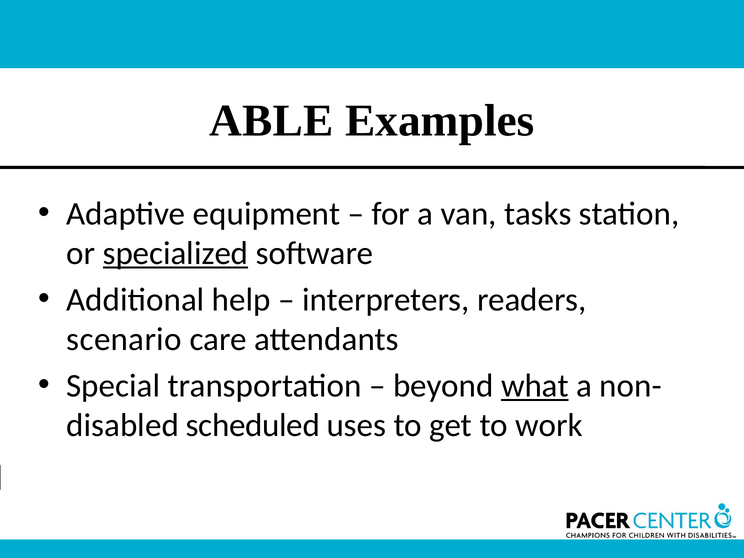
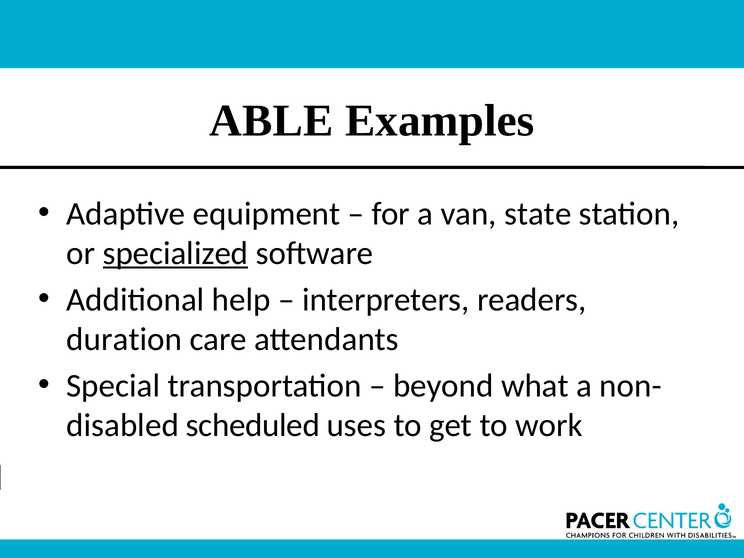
tasks: tasks -> state (538, 214)
scenario: scenario -> duration (124, 339)
what underline: present -> none (535, 386)
